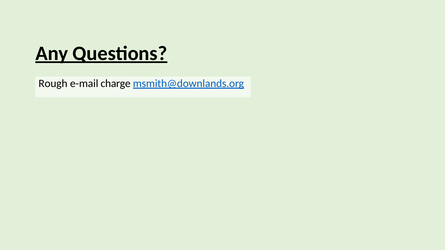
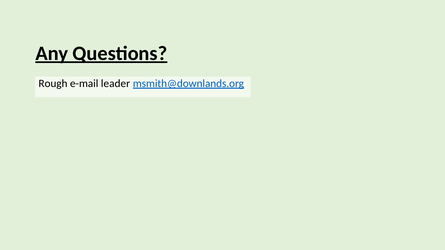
charge: charge -> leader (115, 83)
